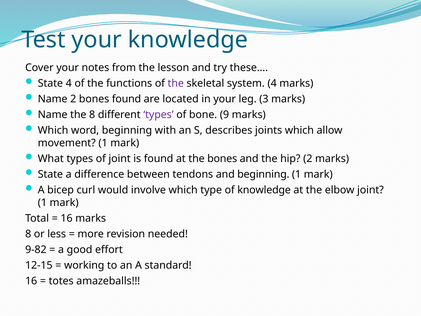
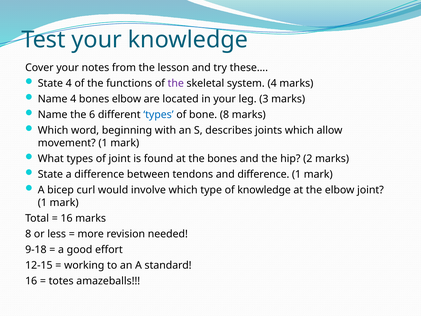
Name 2: 2 -> 4 (73, 99)
bones found: found -> elbow (127, 99)
the 8: 8 -> 6 (92, 115)
types colour: purple -> blue (158, 115)
bone 9: 9 -> 8 (224, 115)
and beginning: beginning -> difference (263, 174)
9-82: 9-82 -> 9-18 (36, 249)
